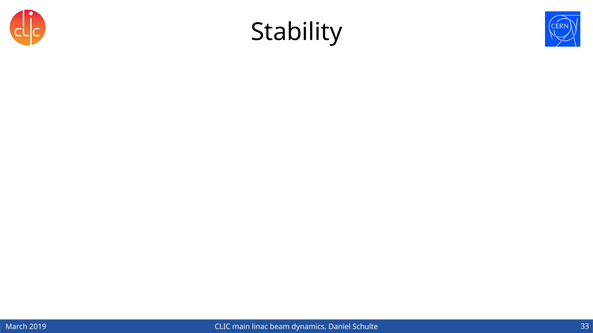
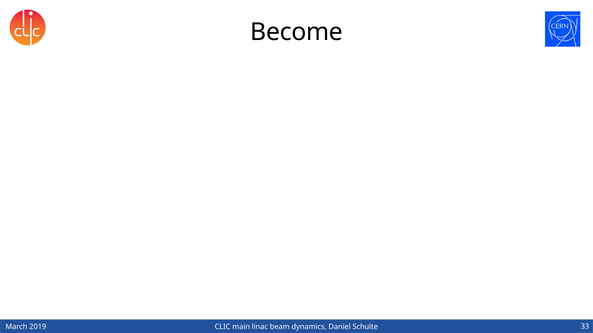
Stability: Stability -> Become (297, 32)
